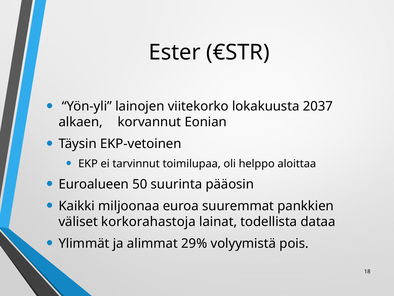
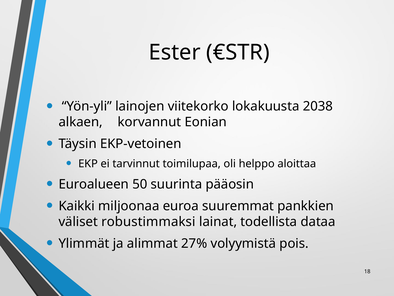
2037: 2037 -> 2038 (318, 106)
korkorahastoja: korkorahastoja -> robustimmaksi (148, 221)
29%: 29% -> 27% (194, 243)
